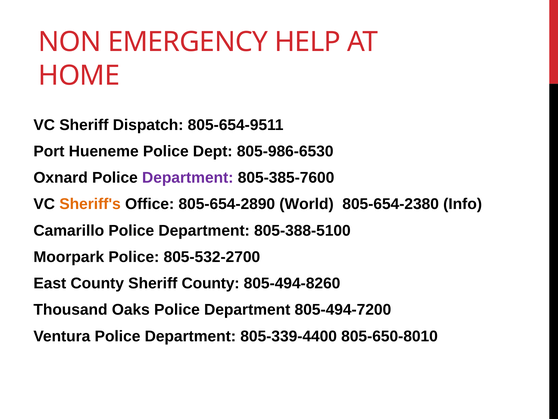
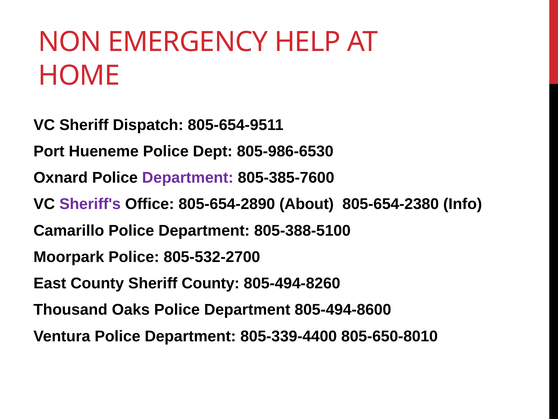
Sheriff's colour: orange -> purple (90, 204)
World: World -> About (307, 204)
805-494-7200: 805-494-7200 -> 805-494-8600 (343, 309)
